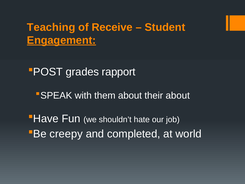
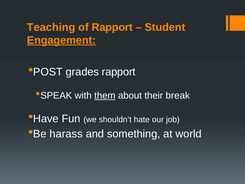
of Receive: Receive -> Rapport (112, 27)
them underline: none -> present (105, 95)
their about: about -> break (178, 95)
creepy: creepy -> harass (66, 134)
completed: completed -> something (134, 134)
